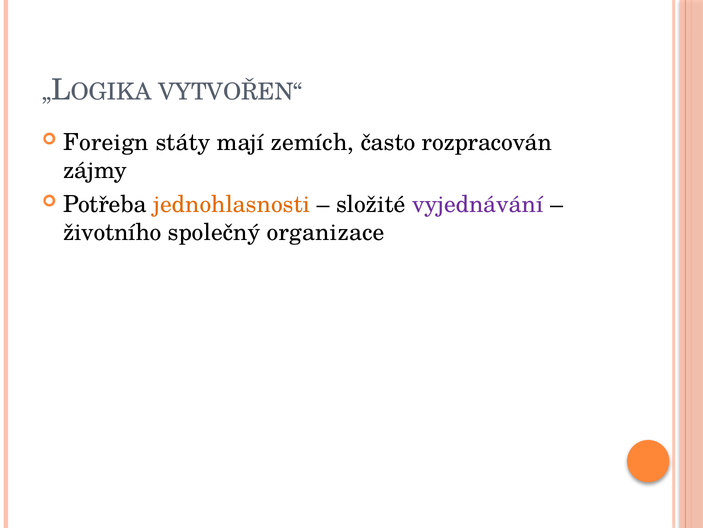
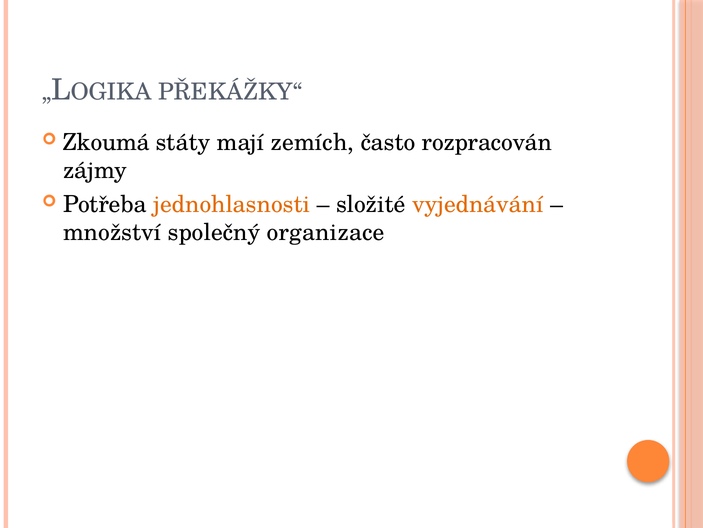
VYTVOŘEN“: VYTVOŘEN“ -> PŘEKÁŽKY“ (230, 92)
Foreign: Foreign -> Zkoumá (106, 142)
vyjednávání colour: purple -> orange (478, 204)
životního: životního -> množství (112, 232)
